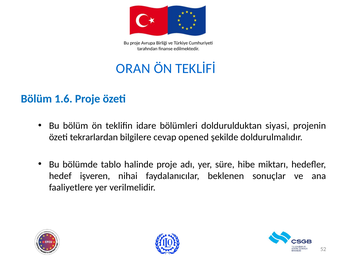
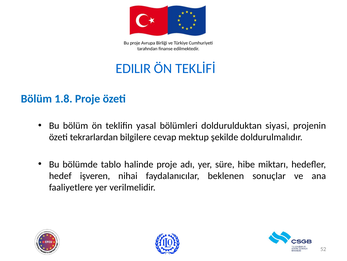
ORAN: ORAN -> EDILIR (133, 68)
1.6: 1.6 -> 1.8 (63, 99)
idare: idare -> yasal (146, 125)
opened: opened -> mektup (194, 137)
